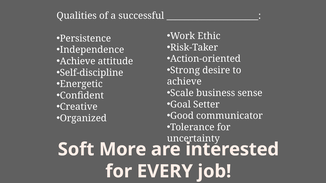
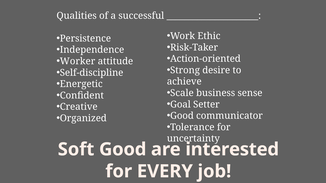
Achieve: Achieve -> Worker (78, 61)
Soft More: More -> Good (123, 150)
